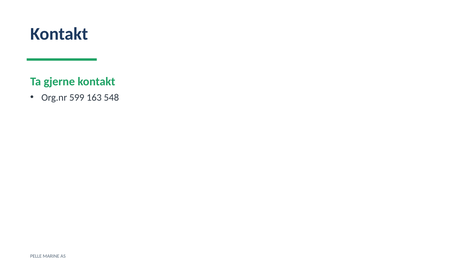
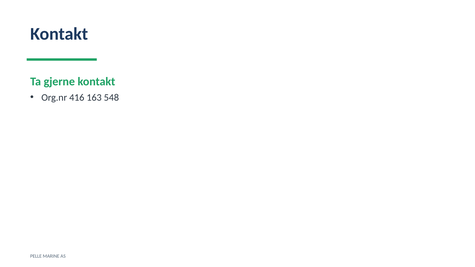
599: 599 -> 416 (77, 98)
